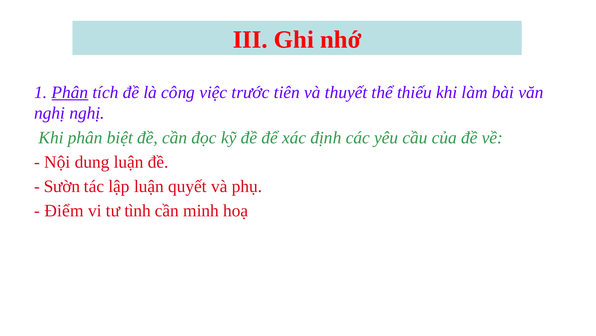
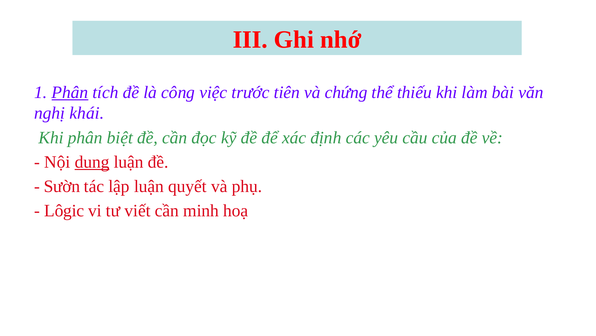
thuyết: thuyết -> chứng (346, 92)
nghị nghị: nghị -> khái (87, 113)
dung underline: none -> present (92, 162)
Điểm: Điểm -> Lôgic (64, 210)
tình: tình -> viết (138, 210)
